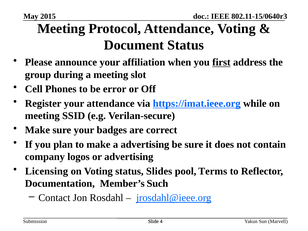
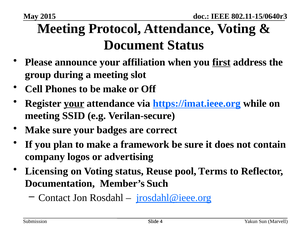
be error: error -> make (115, 89)
your underline: none -> present (74, 103)
a advertising: advertising -> framework (145, 144)
Slides: Slides -> Reuse (159, 171)
